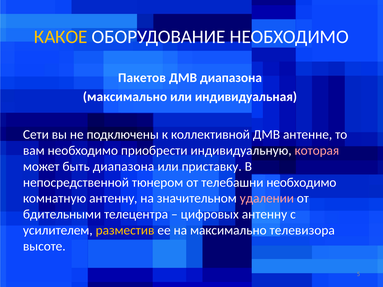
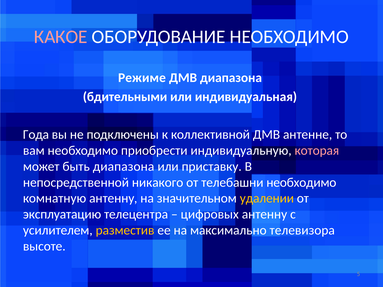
КАКОЕ colour: yellow -> pink (61, 37)
Пакетов: Пакетов -> Режиме (142, 78)
максимально: максимально -> бдительными (125, 97)
Сети: Сети -> Года (36, 135)
тюнером: тюнером -> никакого (158, 183)
удалении colour: pink -> yellow (267, 198)
бдительными: бдительными -> эксплуатацию (62, 214)
